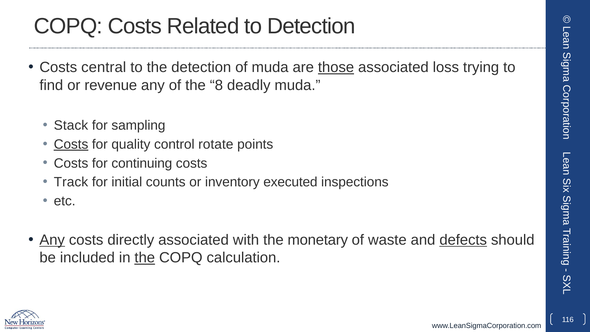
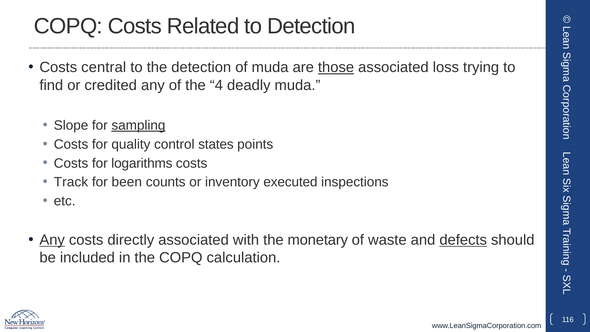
revenue: revenue -> credited (111, 85)
8: 8 -> 4 (216, 85)
Stack: Stack -> Slope (71, 125)
sampling underline: none -> present (138, 125)
Costs underline: present -> none (71, 144)
rotate: rotate -> states (216, 144)
continuing: continuing -> logarithms (142, 163)
initial: initial -> been (127, 182)
the underline: present -> none (145, 258)
